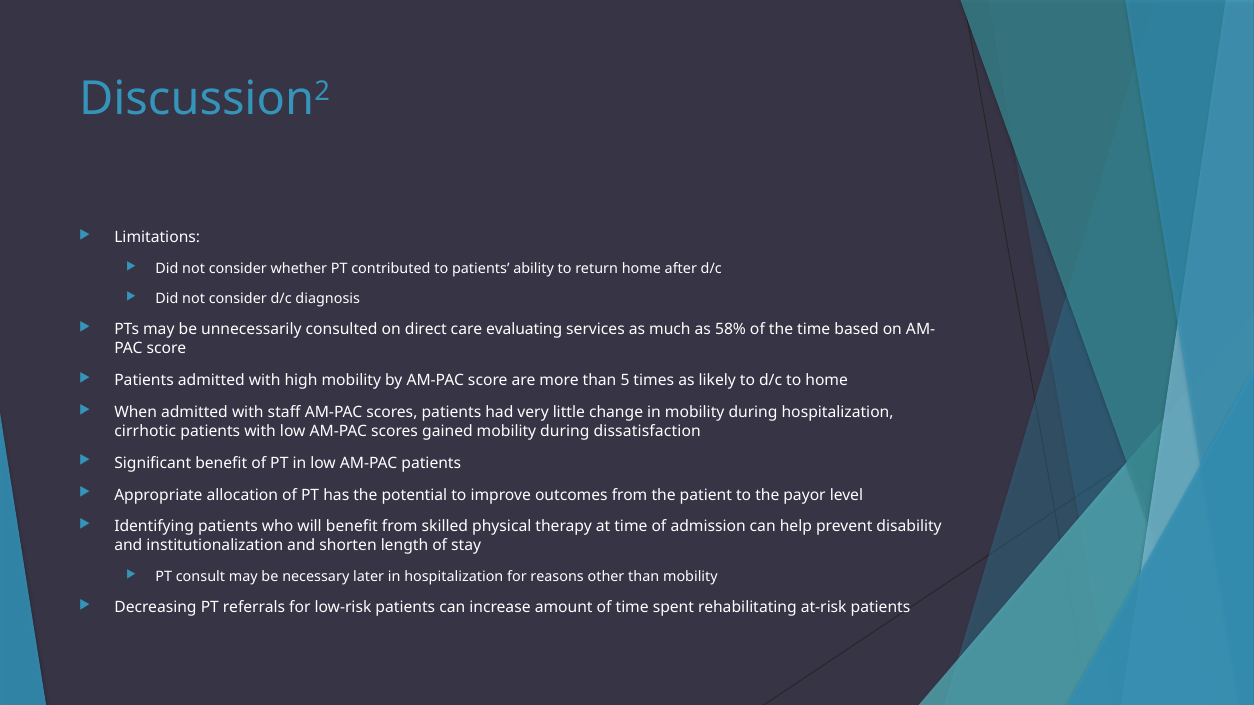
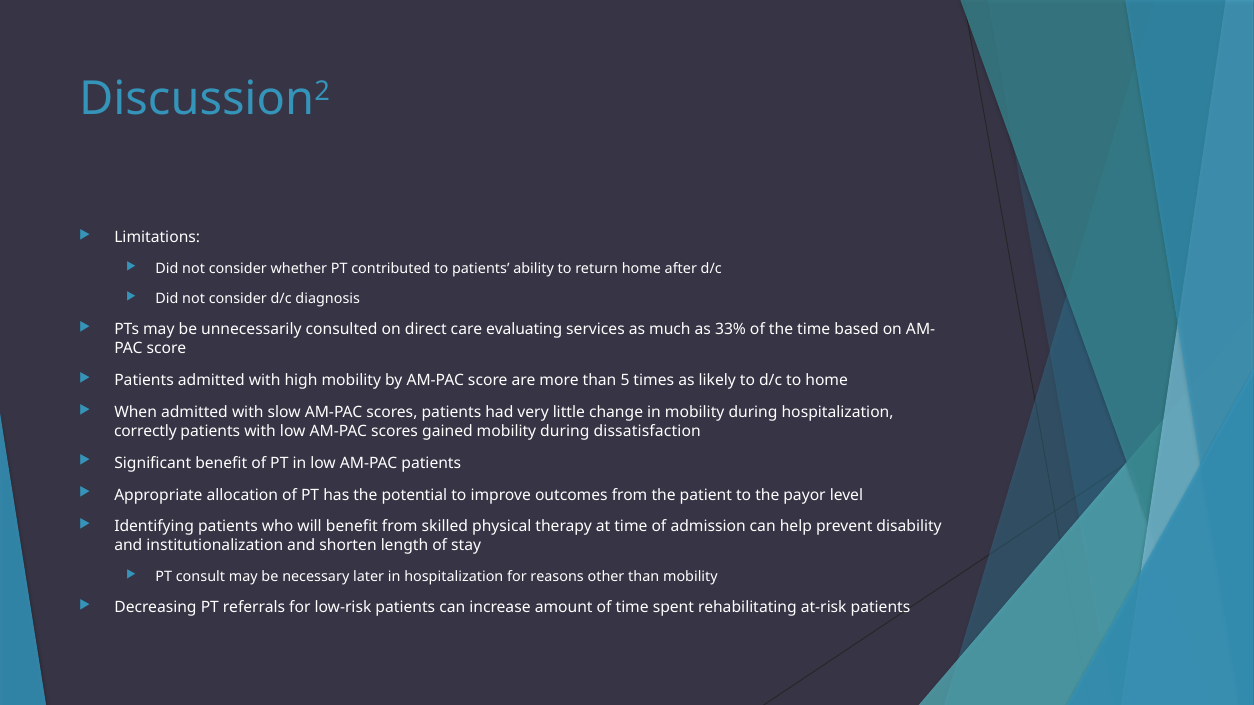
58%: 58% -> 33% (731, 330)
staff: staff -> slow (284, 413)
cirrhotic: cirrhotic -> correctly (145, 431)
